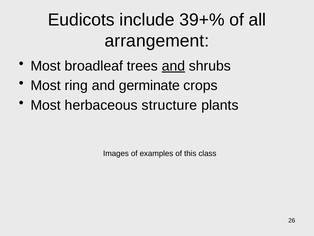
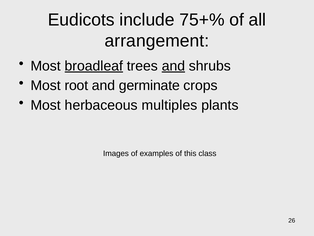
39+%: 39+% -> 75+% (202, 20)
broadleaf underline: none -> present (94, 66)
ring: ring -> root (76, 85)
structure: structure -> multiples (169, 105)
